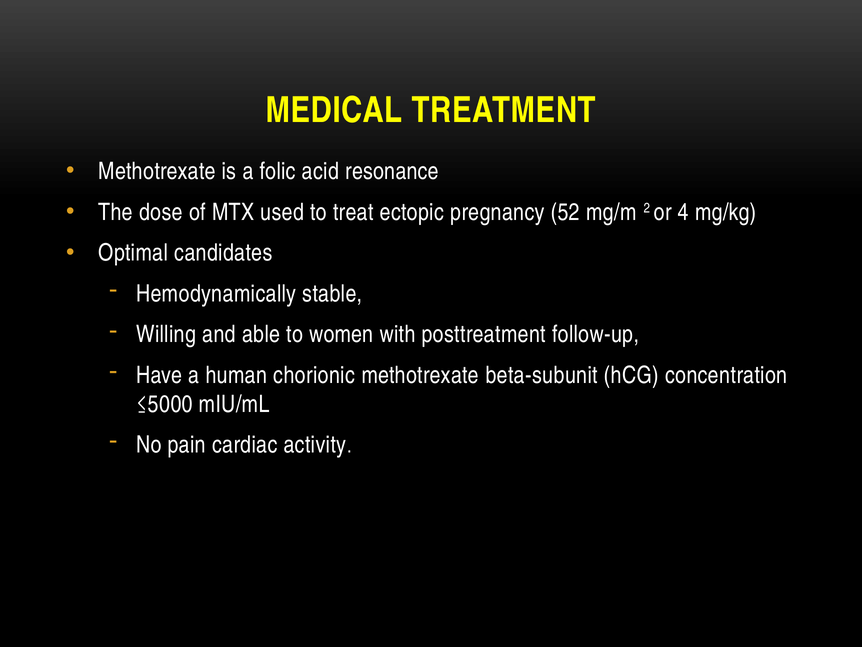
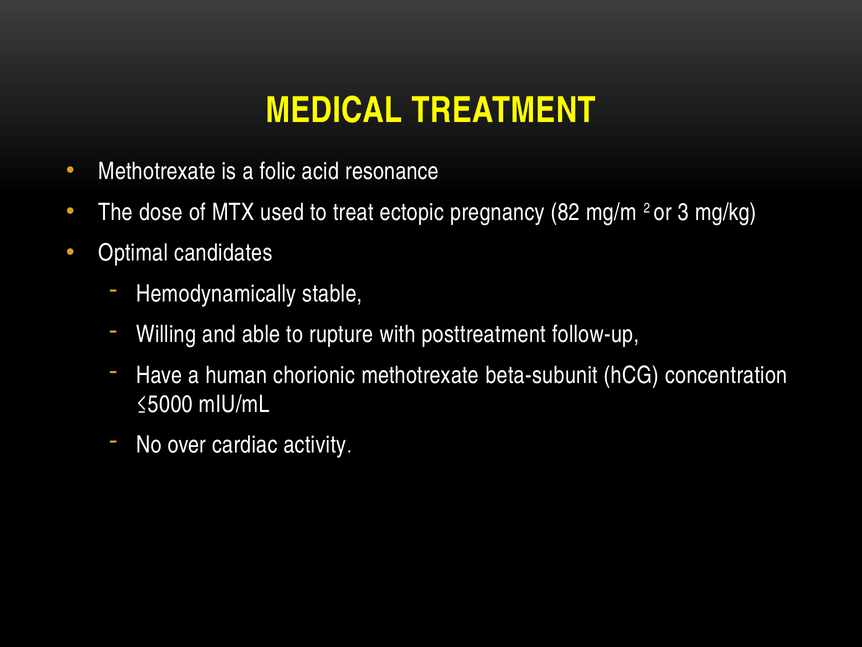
52: 52 -> 82 (565, 212)
4: 4 -> 3 (683, 212)
women: women -> rupture (341, 334)
pain: pain -> over (187, 445)
